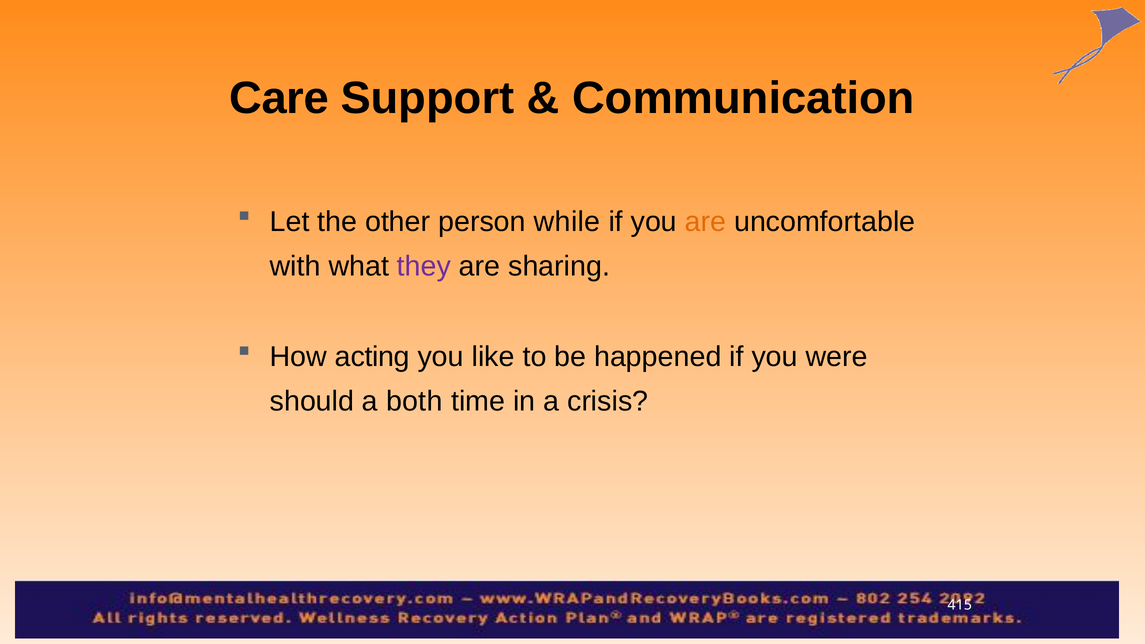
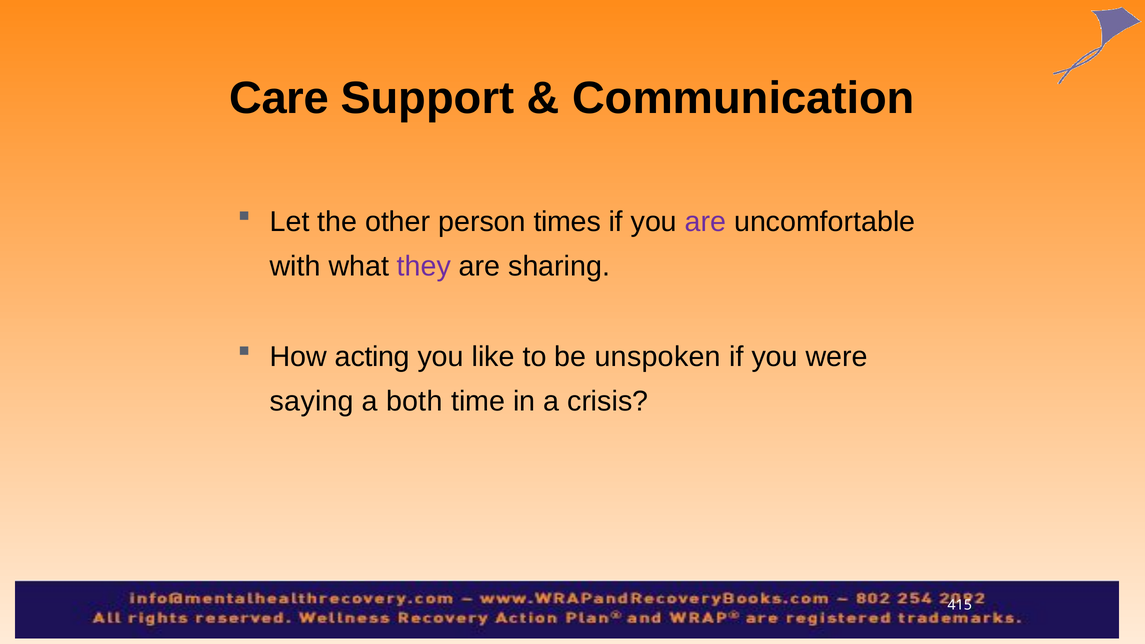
while: while -> times (567, 222)
are colour: orange -> purple (705, 222)
happened: happened -> unspoken (658, 357)
should: should -> saying (312, 401)
